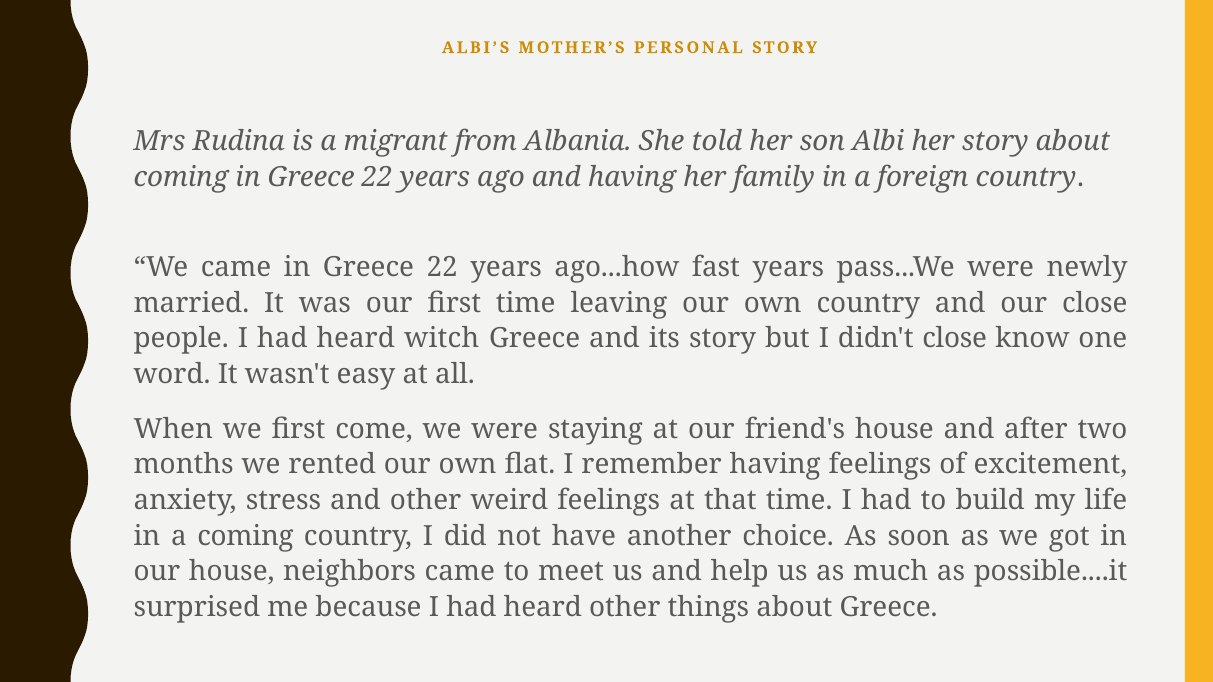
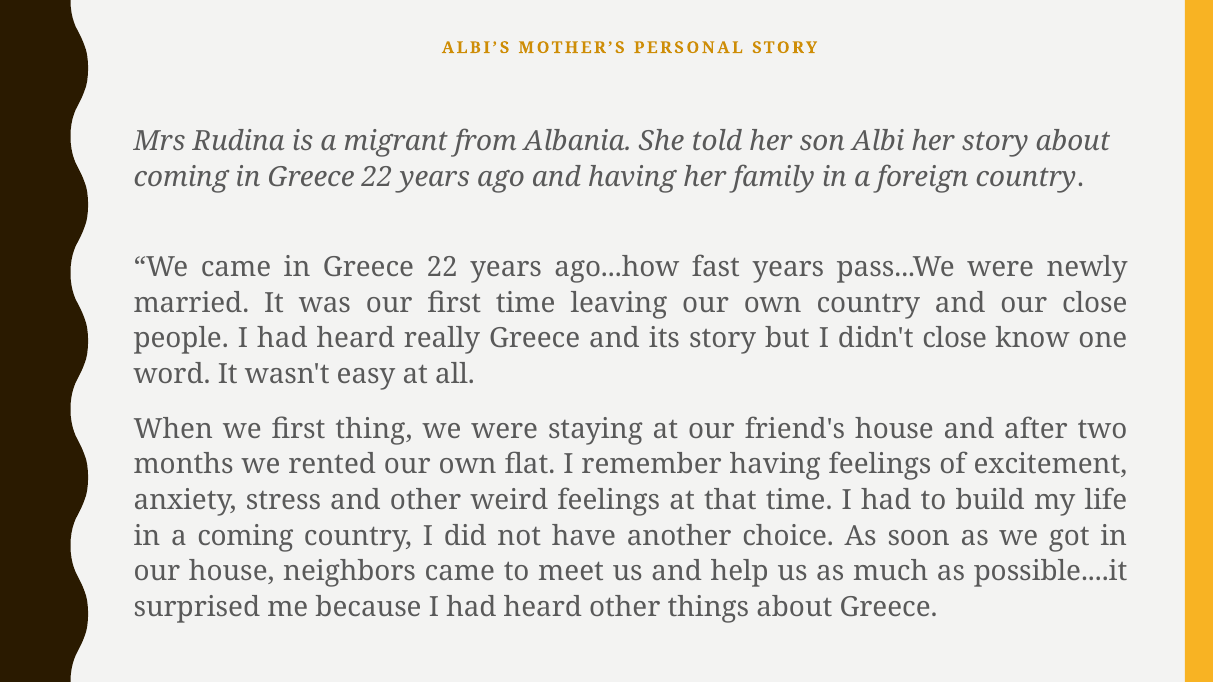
witch: witch -> really (442, 339)
come: come -> thing (374, 429)
